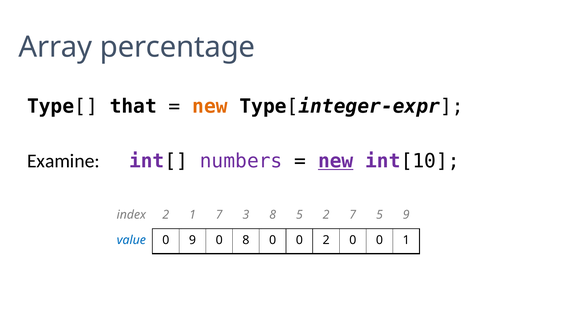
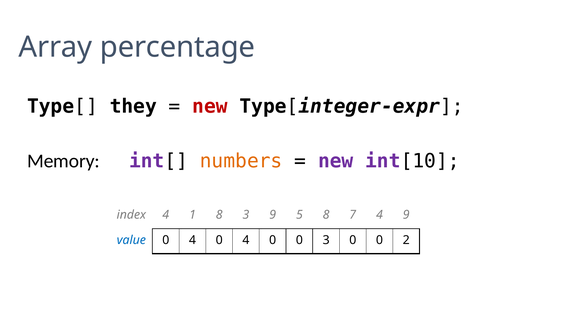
that: that -> they (133, 106)
new colour: orange -> red (210, 106)
Examine: Examine -> Memory (63, 161)
numbers colour: purple -> orange (241, 161)
new underline: present -> none (336, 161)
index 2: 2 -> 4 (166, 215)
1 7: 7 -> 8 (219, 215)
3 8: 8 -> 9 (273, 215)
5 2: 2 -> 8 (326, 215)
7 5: 5 -> 4 (379, 215)
9: 9 -> 4 (192, 240)
8: 8 -> 4 (246, 240)
0 2: 2 -> 3 (326, 240)
0 1: 1 -> 2 (406, 240)
